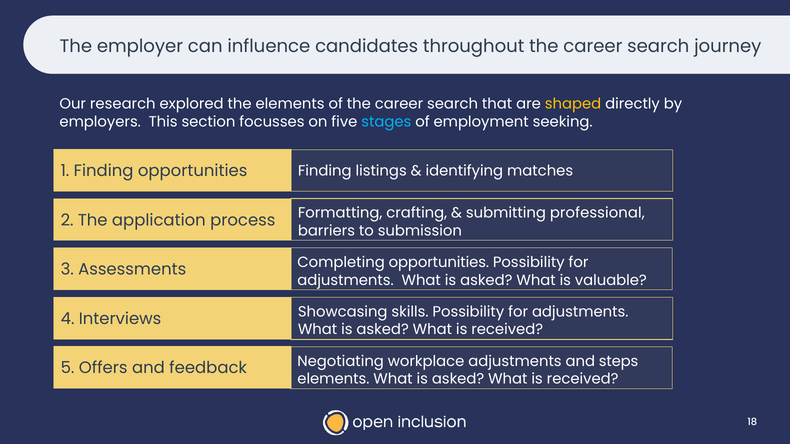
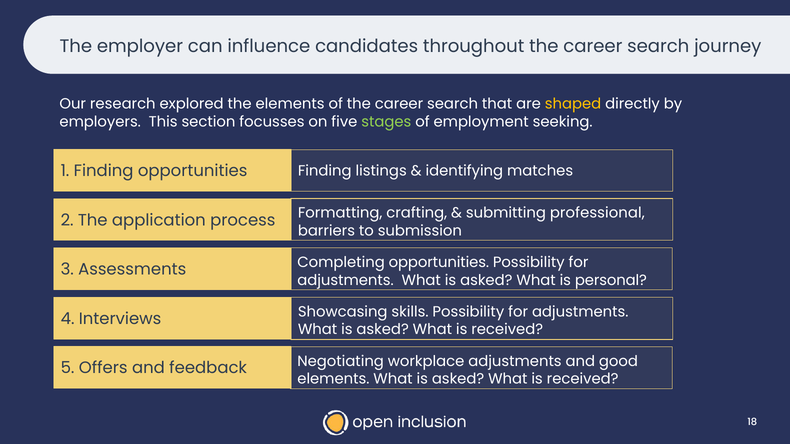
stages colour: light blue -> light green (386, 122)
valuable: valuable -> personal (611, 280)
steps: steps -> good (618, 361)
